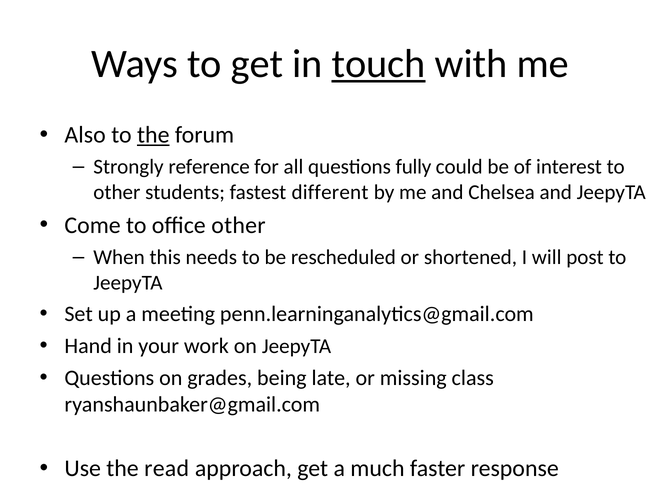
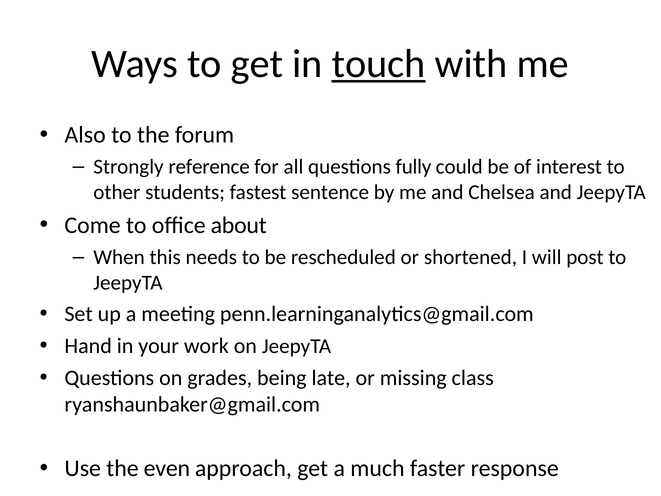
the underline: present -> none (153, 135)
different: different -> sentence (330, 192)
office other: other -> about (239, 225)
read: read -> even (167, 468)
